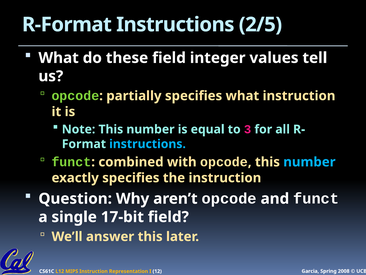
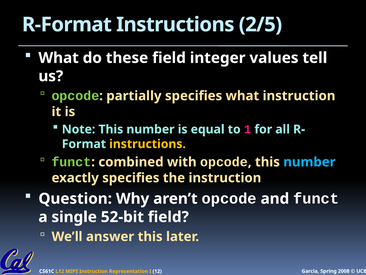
3: 3 -> 1 (248, 129)
instructions colour: light blue -> yellow (148, 144)
17-bit: 17-bit -> 52-bit (122, 217)
